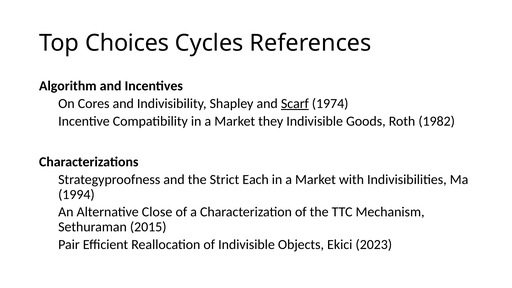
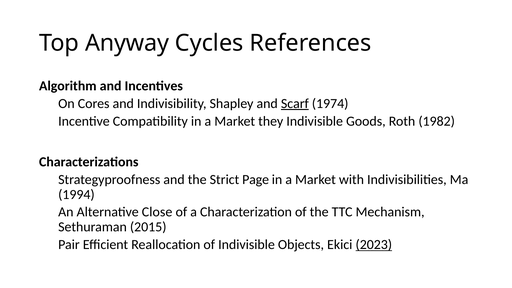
Choices: Choices -> Anyway (127, 43)
Each: Each -> Page (256, 179)
2023 underline: none -> present (374, 245)
